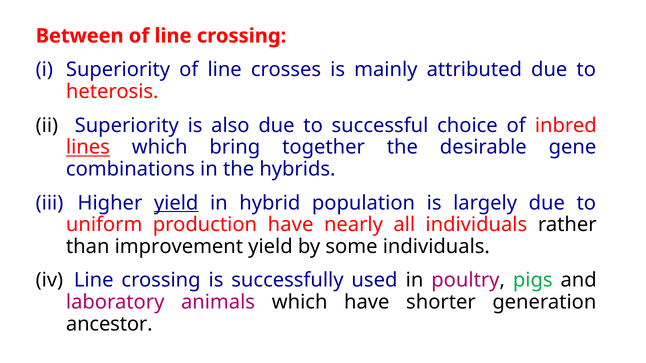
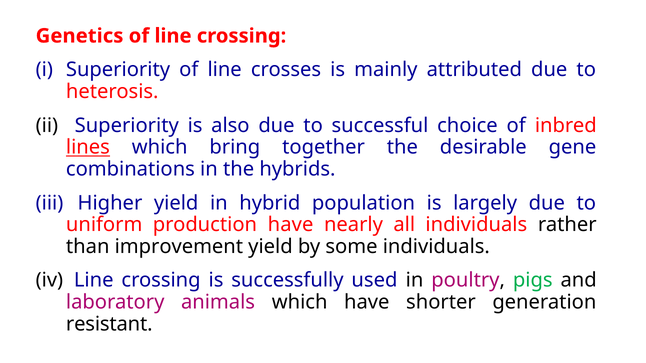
Between: Between -> Genetics (80, 36)
yield underline: present -> none (176, 203)
ancestor: ancestor -> resistant (109, 324)
